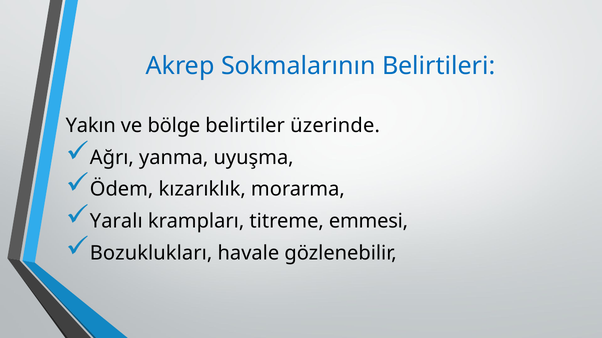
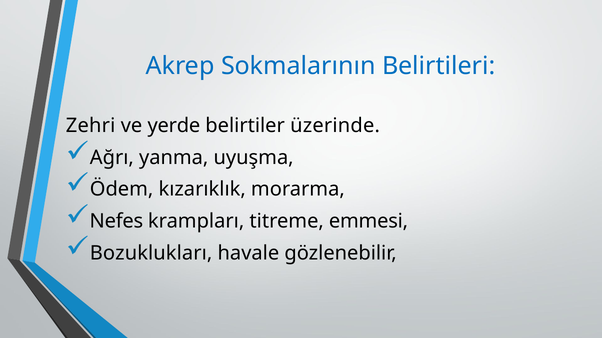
Yakın: Yakın -> Zehri (91, 126)
bölge: bölge -> yerde (174, 126)
Yaralı: Yaralı -> Nefes (116, 222)
